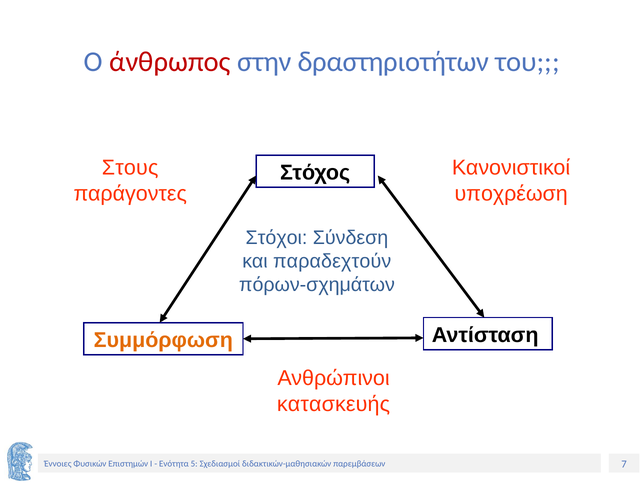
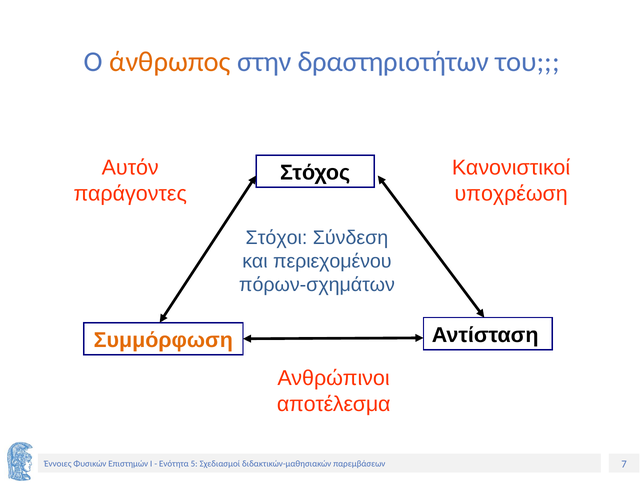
άνθρωπος colour: red -> orange (170, 62)
Στους: Στους -> Αυτόν (130, 168)
παραδεχτούν: παραδεχτούν -> περιεχομένου (332, 261)
κατασκευής: κατασκευής -> αποτέλεσμα (334, 404)
